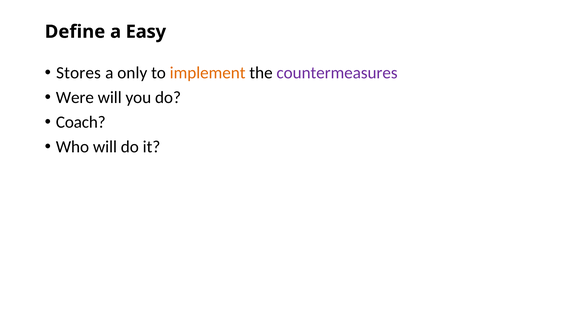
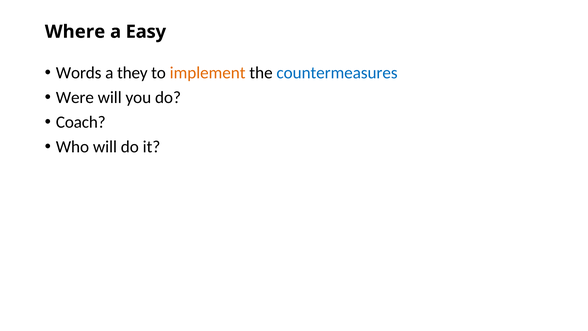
Define: Define -> Where (75, 32)
Stores: Stores -> Words (79, 73)
only: only -> they (132, 73)
countermeasures colour: purple -> blue (337, 73)
